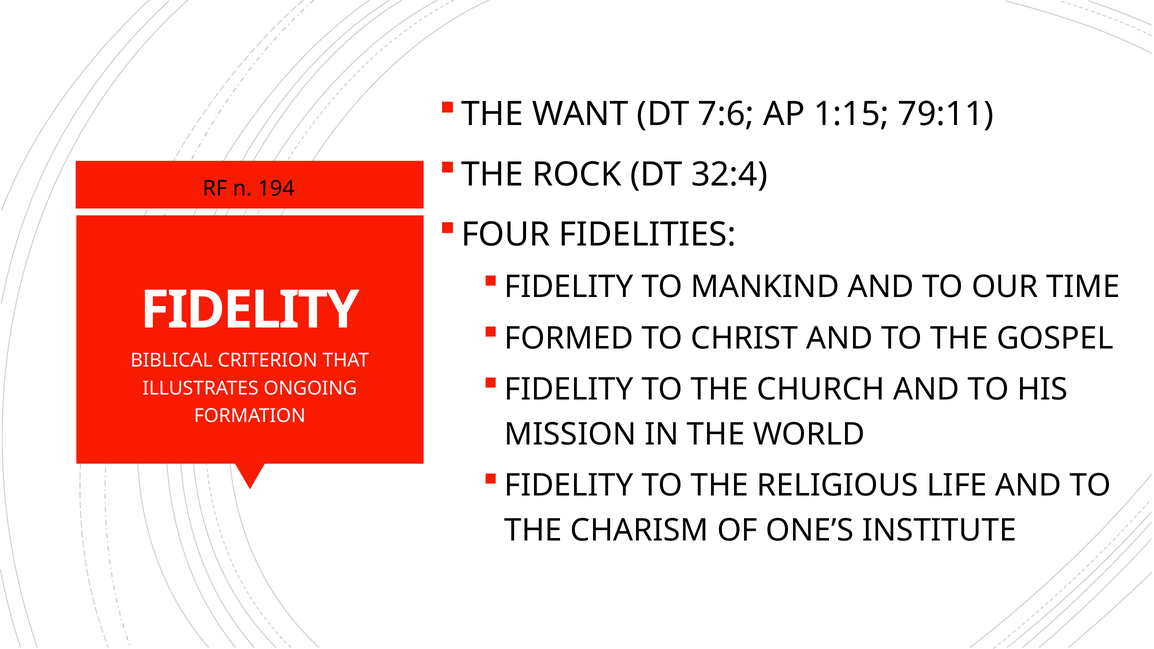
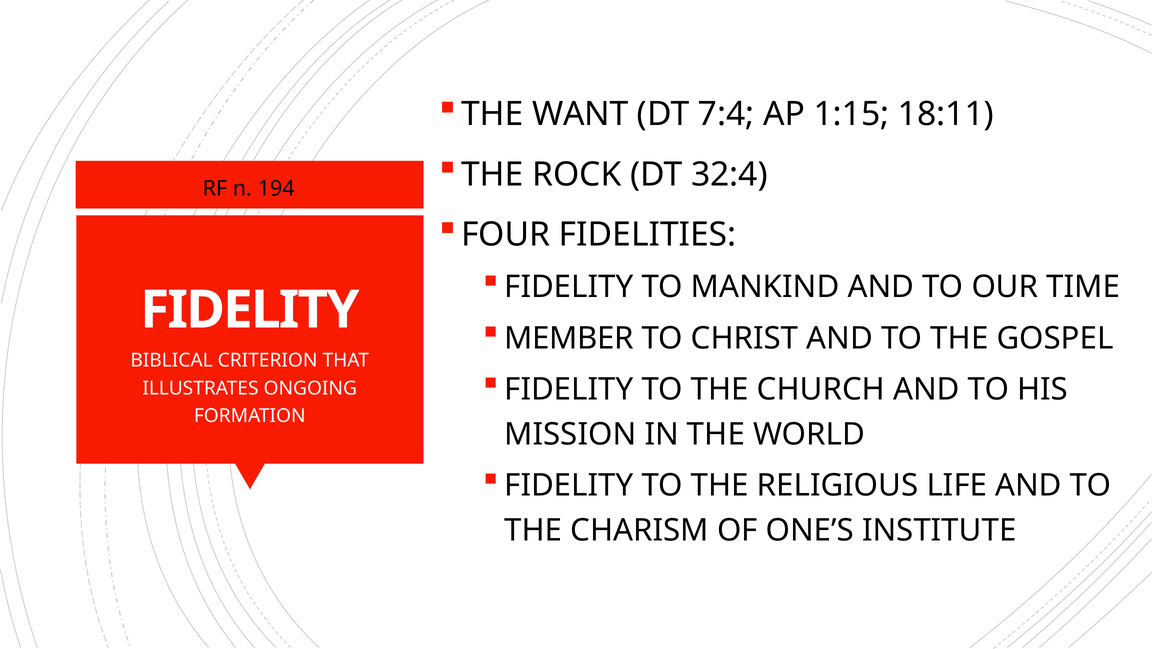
7:6: 7:6 -> 7:4 (726, 114)
79:11: 79:11 -> 18:11 (946, 114)
FORMED: FORMED -> MEMBER (569, 338)
